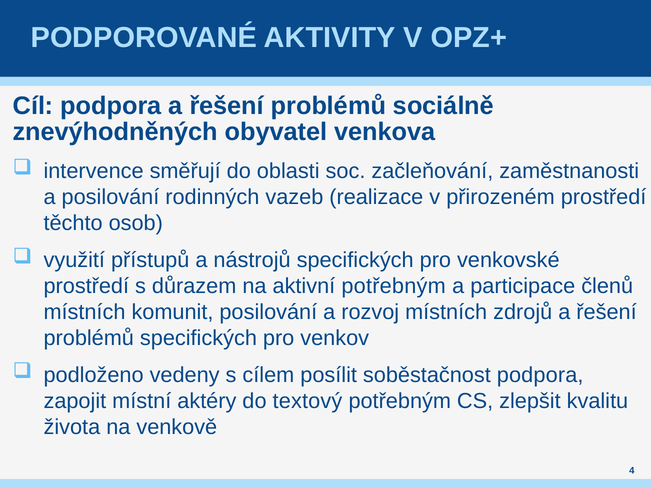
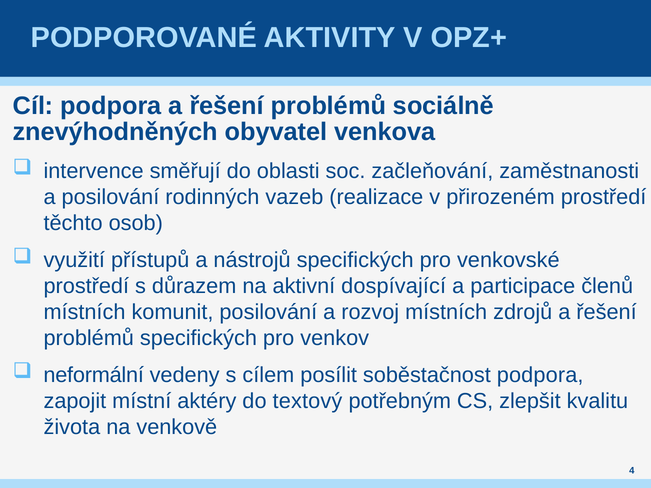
aktivní potřebným: potřebným -> dospívající (394, 286)
podloženo: podloženo -> neformální (94, 375)
